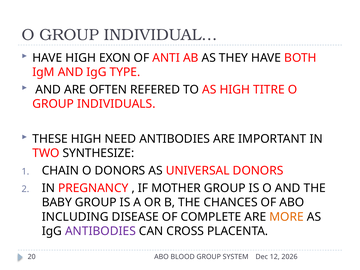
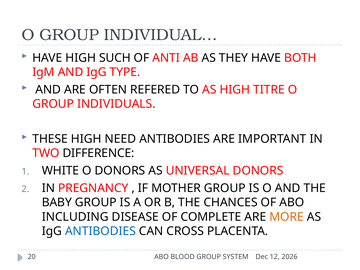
EXON: EXON -> SUCH (115, 58)
SYNTHESIZE: SYNTHESIZE -> DIFFERENCE (98, 153)
CHAIN: CHAIN -> WHITE (60, 171)
ANTIBODIES colour: purple -> blue (100, 231)
